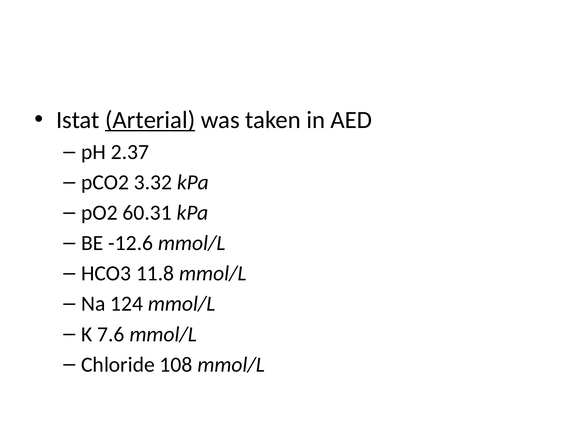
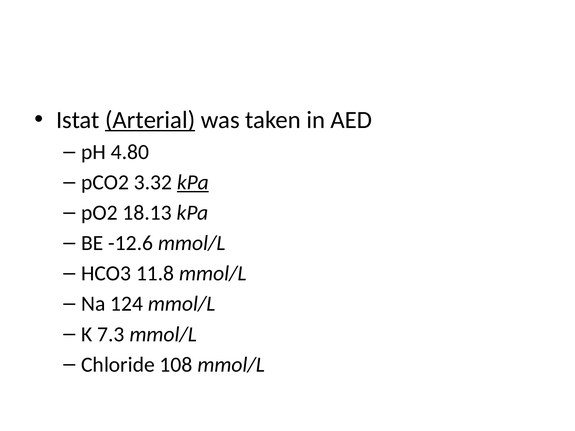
2.37: 2.37 -> 4.80 (130, 152)
kPa underline: none -> present (193, 183)
60.31: 60.31 -> 18.13 (147, 213)
7.6: 7.6 -> 7.3 (111, 334)
